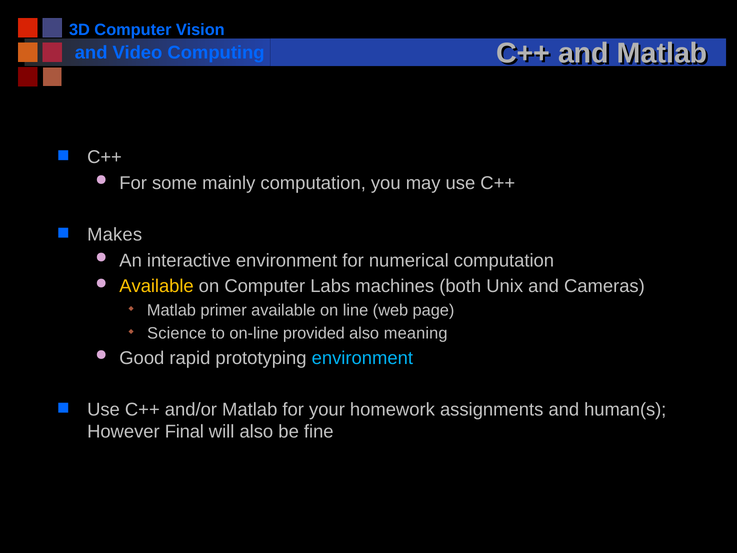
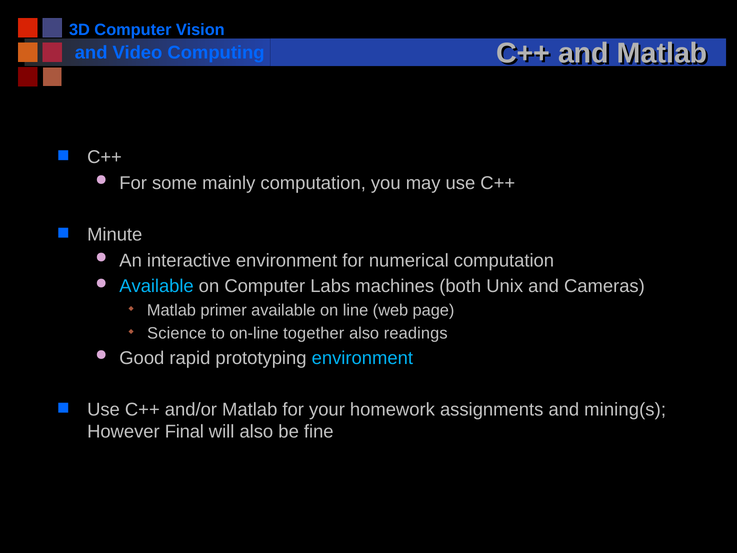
Makes: Makes -> Minute (115, 235)
Available colour: yellow -> light blue (157, 286)
provided: provided -> together (314, 333)
meaning: meaning -> readings (416, 333)
human(s: human(s -> mining(s (625, 409)
